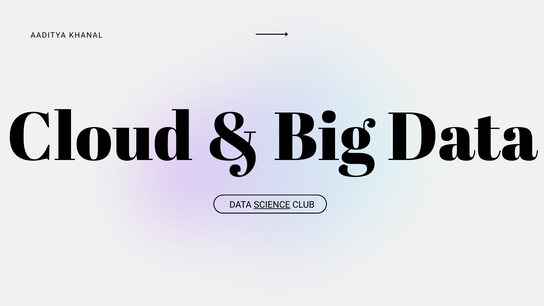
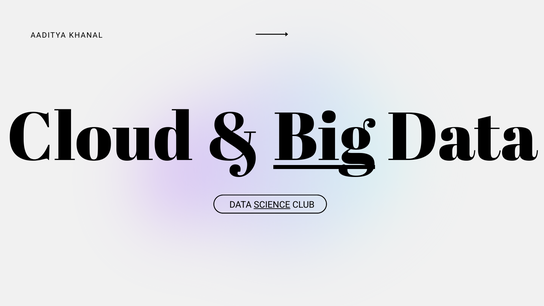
Big underline: none -> present (324, 138)
